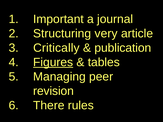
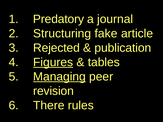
Important: Important -> Predatory (59, 19)
very: very -> fake (106, 34)
Critically: Critically -> Rejected (56, 48)
Managing underline: none -> present (59, 77)
